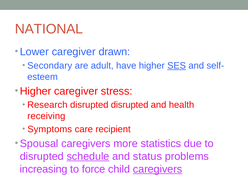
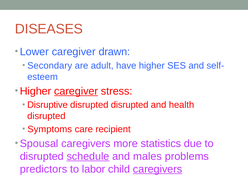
NATIONAL: NATIONAL -> DISEASES (49, 29)
SES underline: present -> none (177, 66)
caregiver underline: none -> present (76, 91)
Research: Research -> Disruptive (47, 105)
receiving: receiving -> disrupted (46, 116)
status: status -> males (147, 156)
increasing: increasing -> predictors (44, 169)
force: force -> labor (94, 169)
